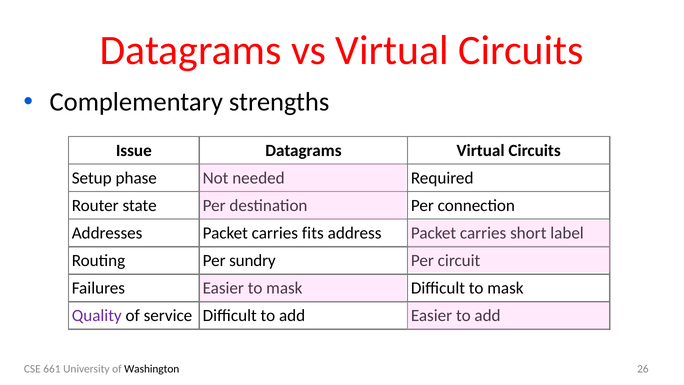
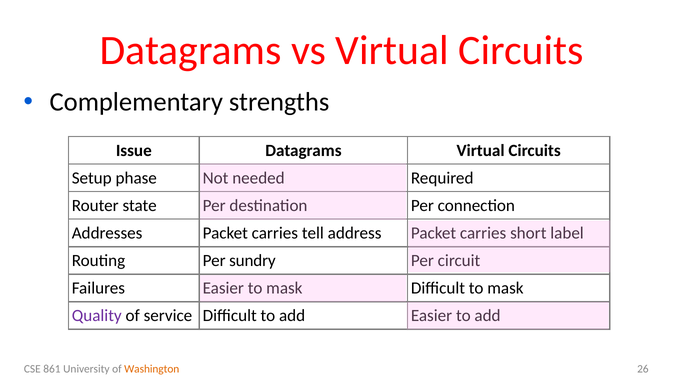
fits: fits -> tell (313, 233)
661: 661 -> 861 (52, 369)
Washington colour: black -> orange (152, 369)
